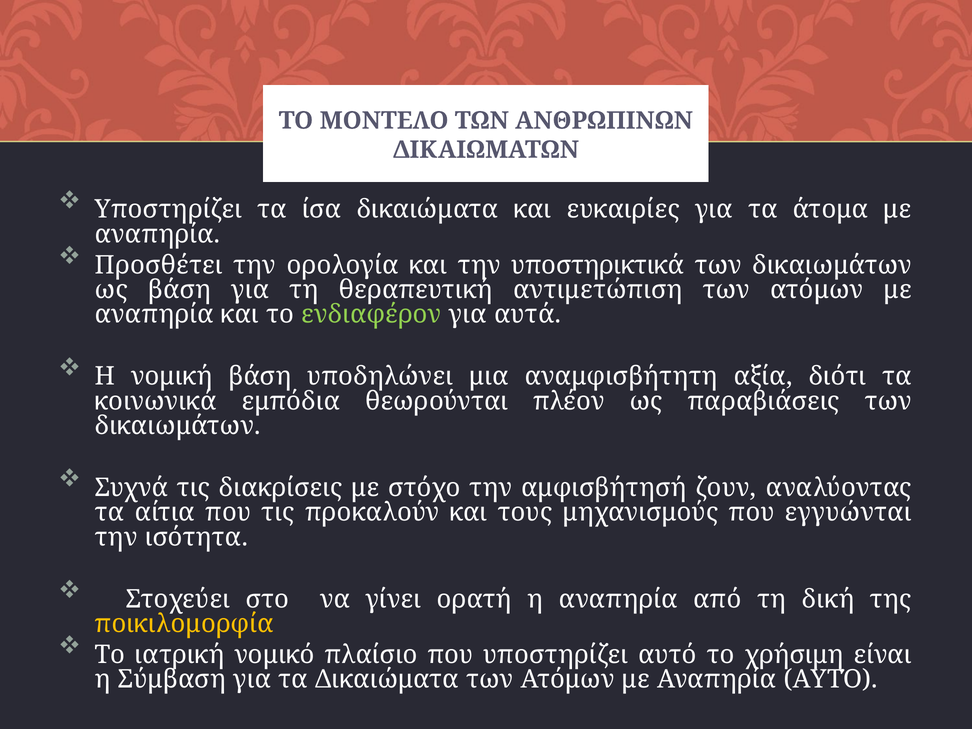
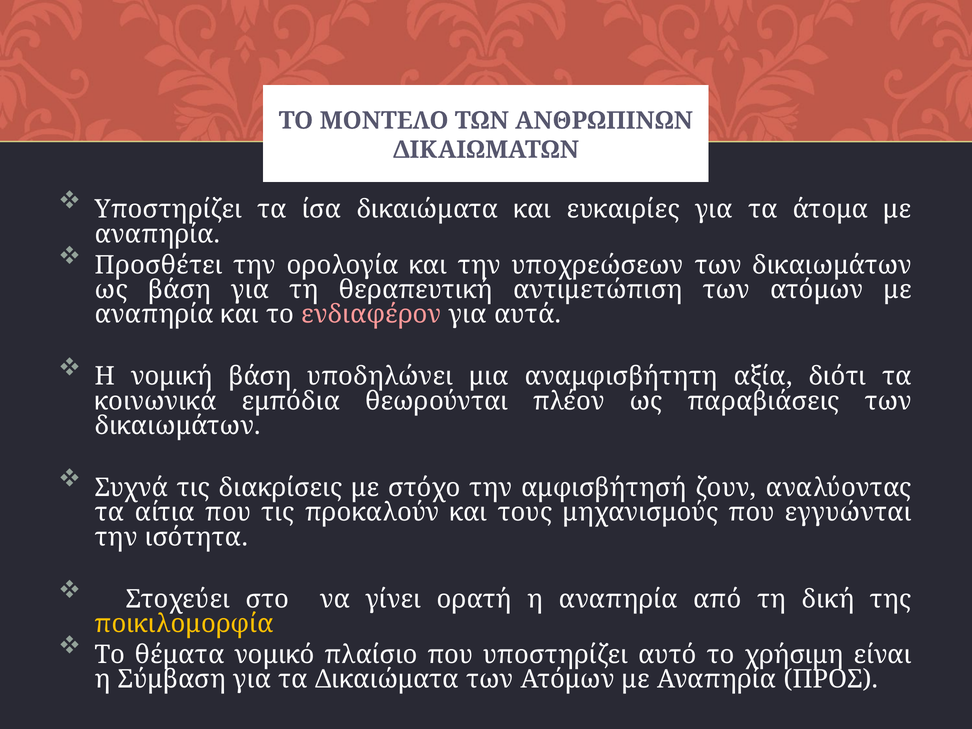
υποστηρικτικά: υποστηρικτικά -> υποχρεώσεων (598, 265)
ενδιαφέρον colour: light green -> pink (371, 314)
ιατρική: ιατρική -> θέματα (180, 655)
Αναπηρία ΑΥΤΌ: ΑΥΤΌ -> ΠΡΟΣ (831, 679)
